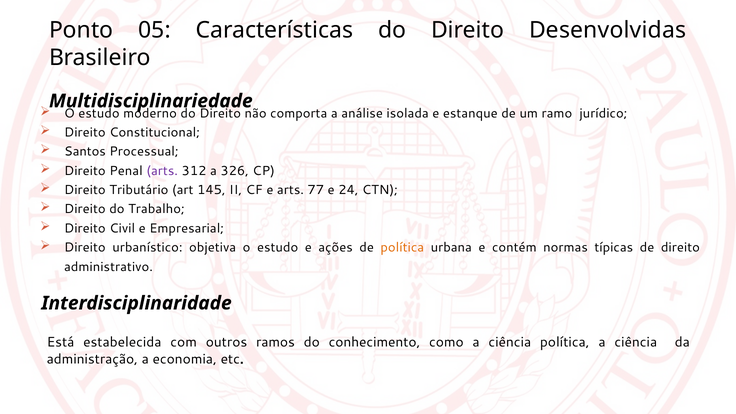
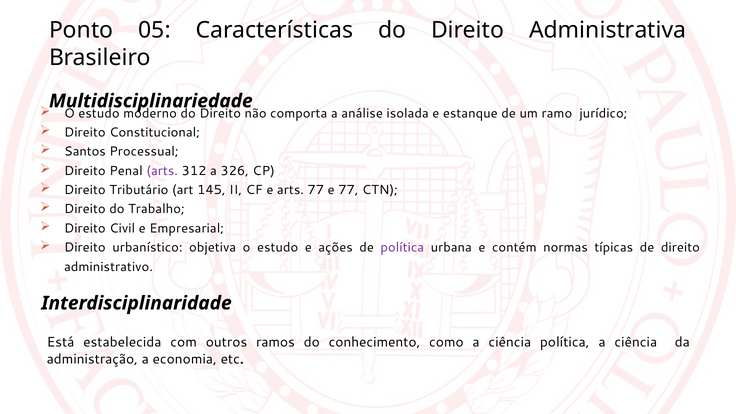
Desenvolvidas: Desenvolvidas -> Administrativa (608, 30)
e 24: 24 -> 77 (348, 190)
política colour: orange -> purple (402, 248)
